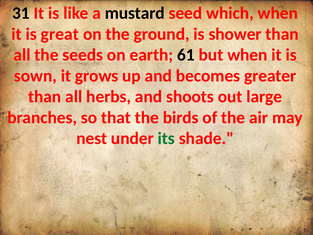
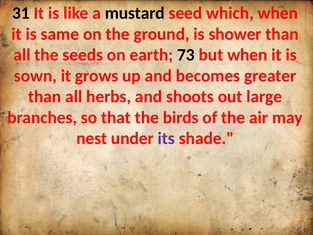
great: great -> same (60, 34)
61: 61 -> 73 (186, 55)
its colour: green -> purple (166, 138)
